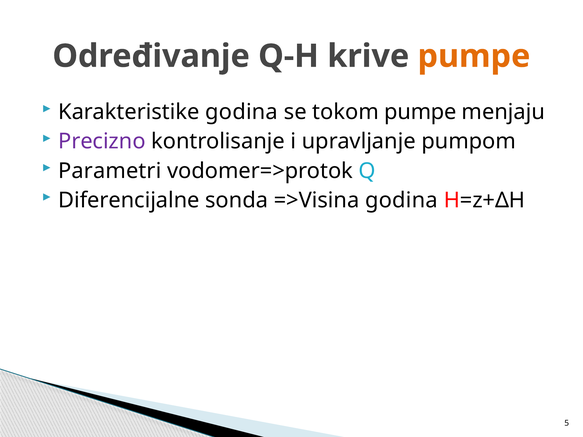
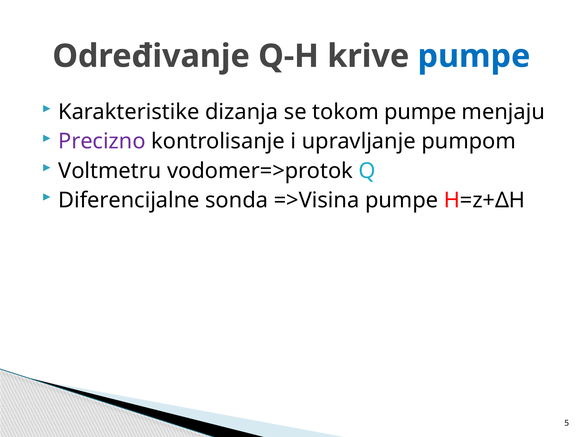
pumpe colour: orange -> blue (474, 56)
Karakteristike godina: godina -> dizanja (242, 112)
Parametri: Parametri -> Voltmetru (110, 171)
=>Visina godina: godina -> pumpe (402, 200)
